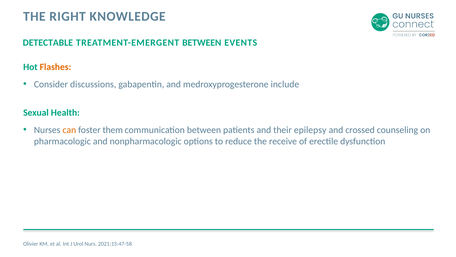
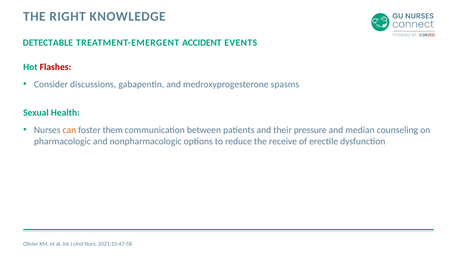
TREATMENT-EMERGENT BETWEEN: BETWEEN -> ACCIDENT (202, 43)
Flashes colour: orange -> red (55, 67)
include: include -> spasms (285, 84)
epilepsy: epilepsy -> pressure (310, 130)
crossed: crossed -> median (360, 130)
